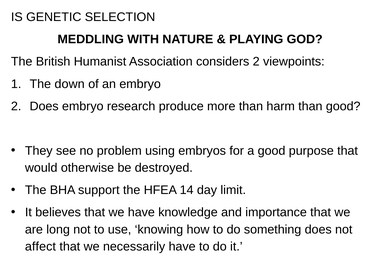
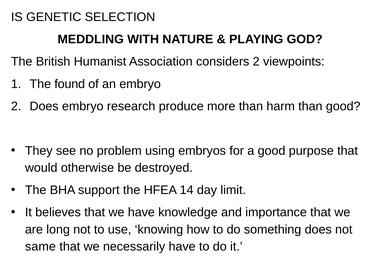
down: down -> found (70, 84)
affect: affect -> same (40, 247)
